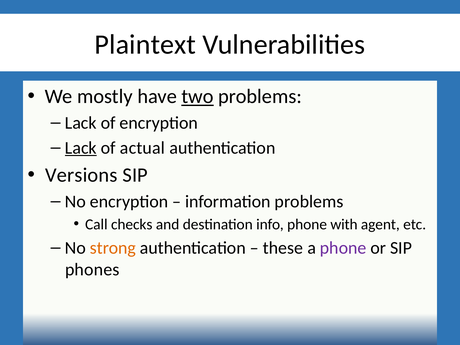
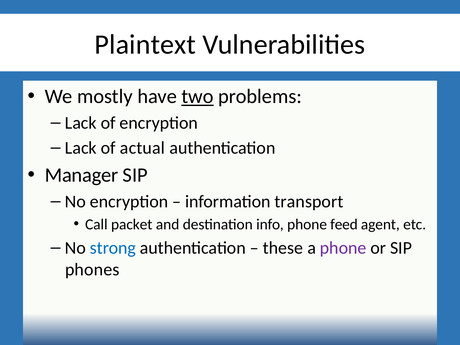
Lack underline: present -> none (81, 148)
Versions: Versions -> Manager (82, 175)
information problems: problems -> transport (309, 202)
checks: checks -> packet (132, 224)
with: with -> feed (344, 224)
strong colour: orange -> blue (113, 248)
